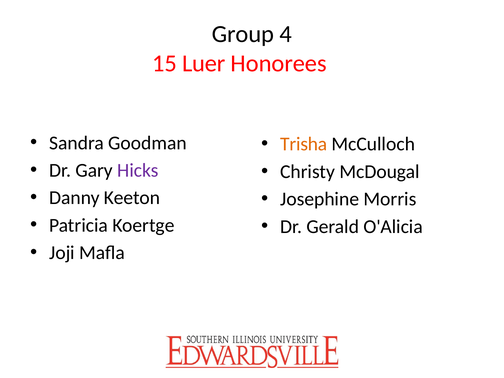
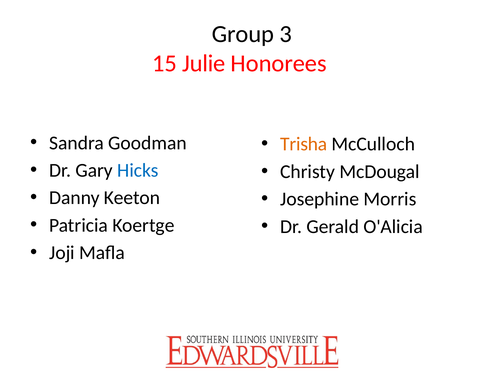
4: 4 -> 3 (286, 34)
Luer: Luer -> Julie (204, 63)
Hicks colour: purple -> blue (138, 170)
